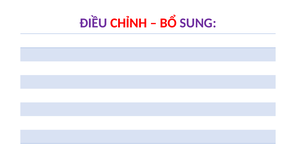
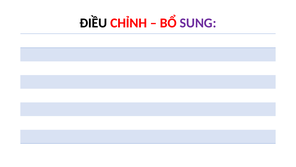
ĐIỀU colour: purple -> black (93, 23)
